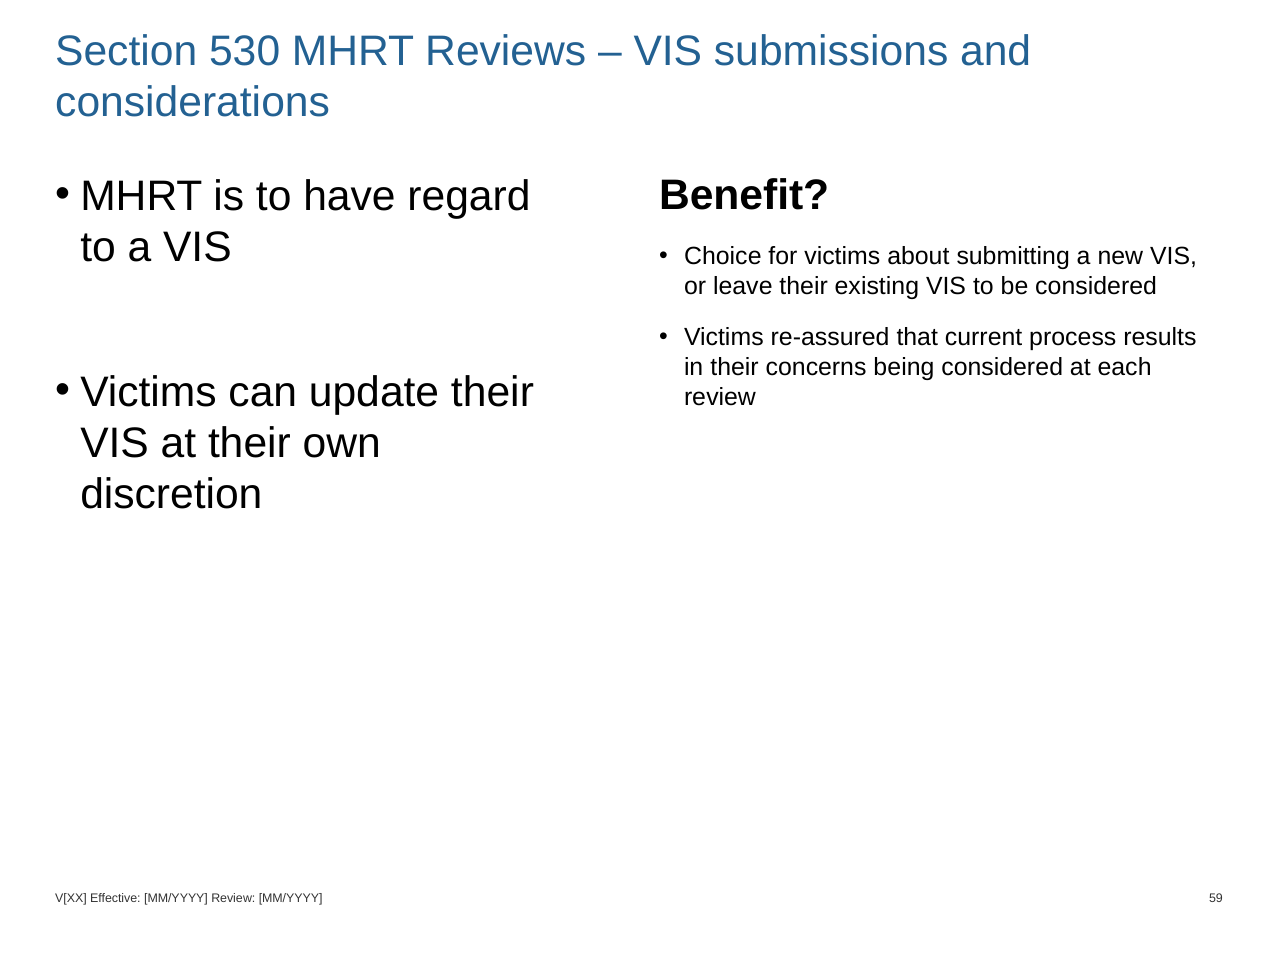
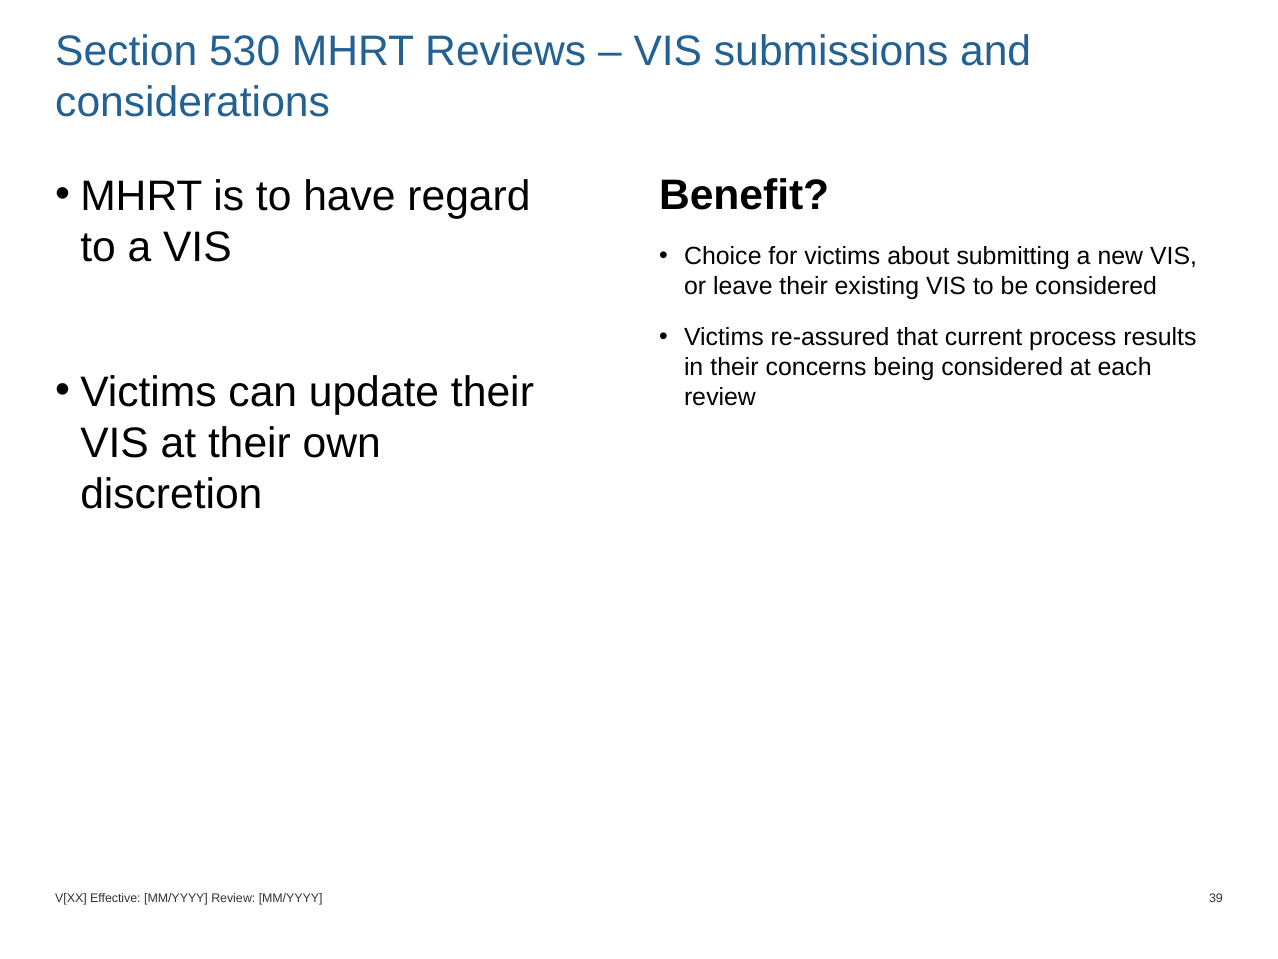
59: 59 -> 39 (1216, 898)
